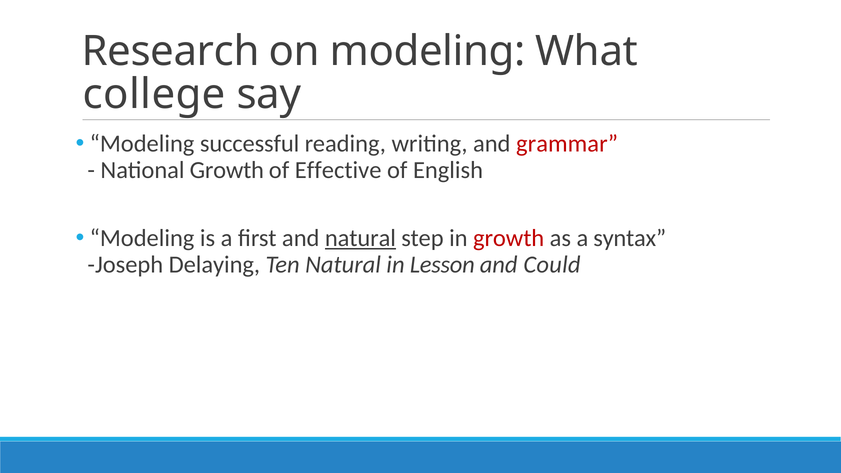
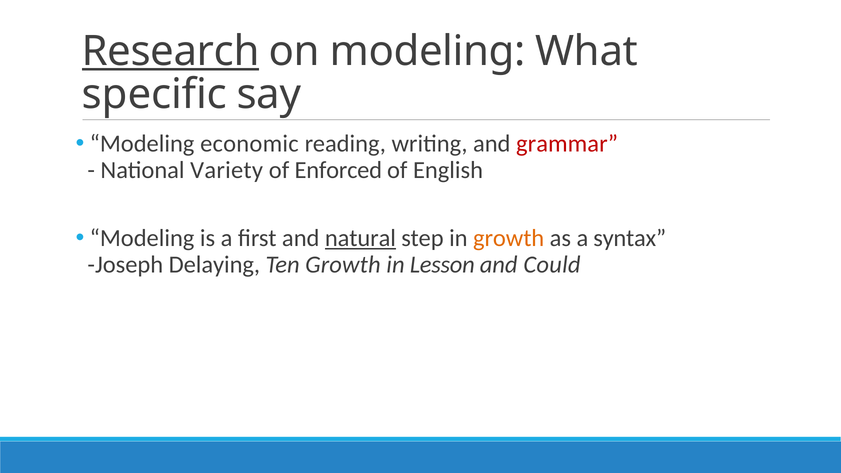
Research underline: none -> present (171, 51)
college: college -> specific (154, 94)
successful: successful -> economic (249, 144)
National Growth: Growth -> Variety (227, 170)
Effective: Effective -> Enforced (338, 170)
growth colour: red -> orange (509, 238)
Ten Natural: Natural -> Growth (343, 265)
